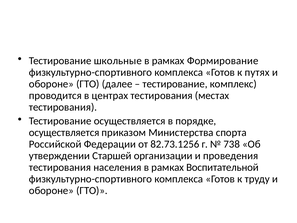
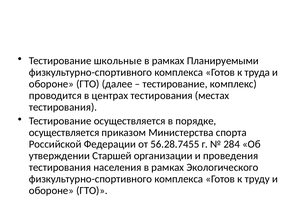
Формирование: Формирование -> Планируемыми (223, 61)
путях: путях -> труда (257, 72)
82.73.1256: 82.73.1256 -> 56.28.7455 (175, 144)
738: 738 -> 284 (232, 144)
Воспитательной: Воспитательной -> Экологического (222, 167)
